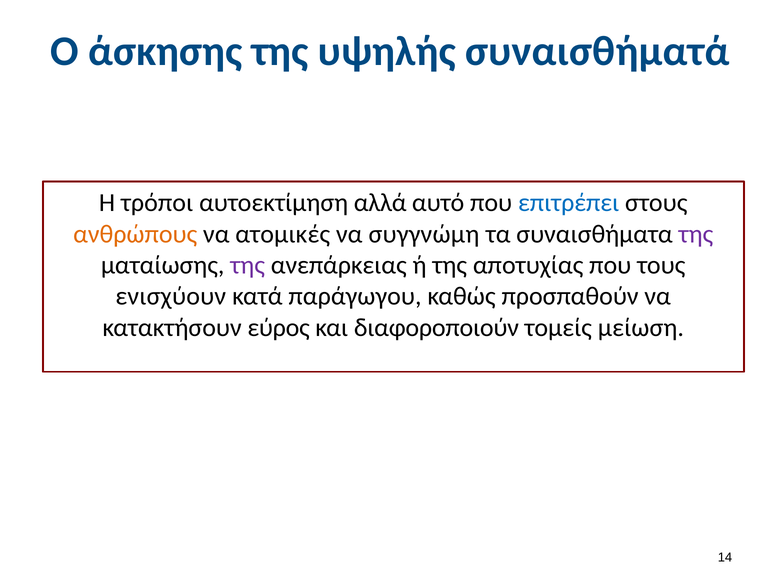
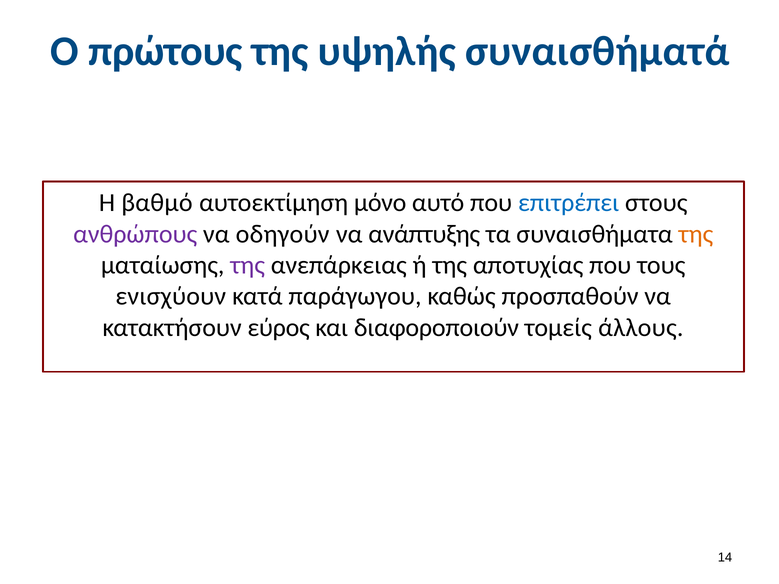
άσκησης: άσκησης -> πρώτους (165, 52)
τρόποι: τρόποι -> βαθμό (157, 203)
αλλά: αλλά -> μόνο (380, 203)
ανθρώπους colour: orange -> purple (135, 234)
ατομικές: ατομικές -> οδηγούν (283, 234)
συγγνώμη: συγγνώμη -> ανάπτυξης (424, 234)
της colour: purple -> orange (696, 234)
μείωση: μείωση -> άλλους (641, 328)
